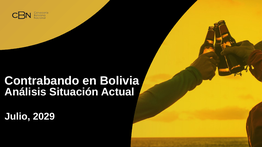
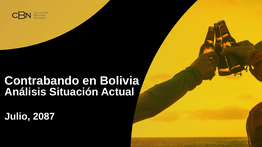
2029: 2029 -> 2087 (44, 117)
